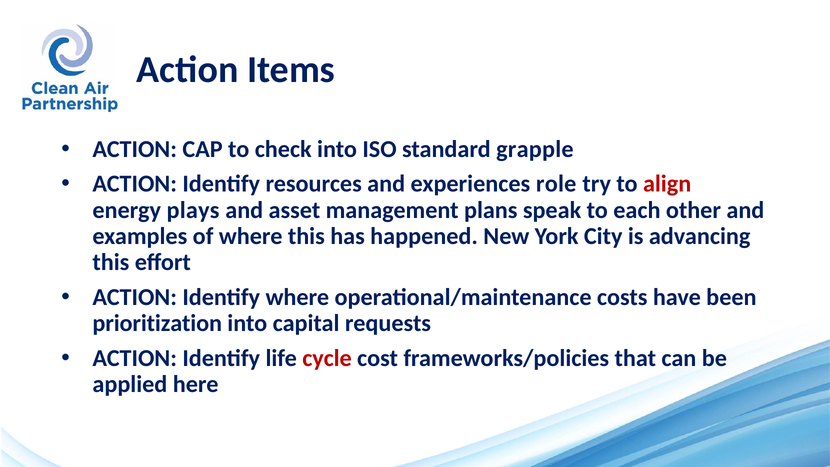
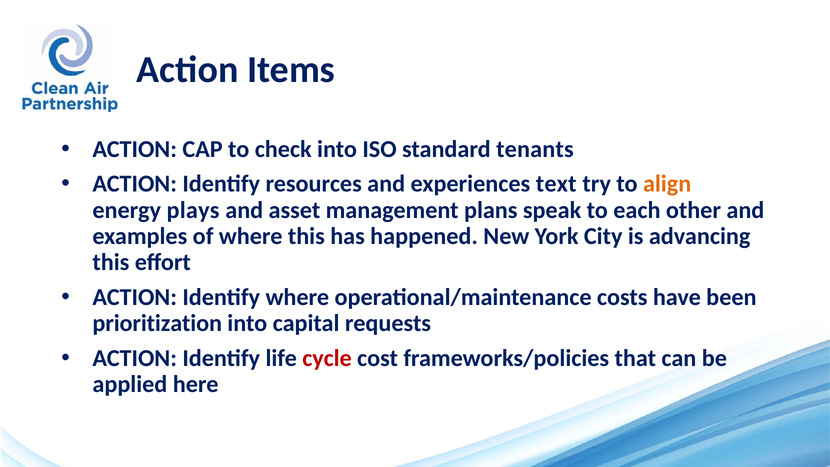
grapple: grapple -> tenants (535, 149)
role: role -> text (556, 184)
align colour: red -> orange (667, 184)
